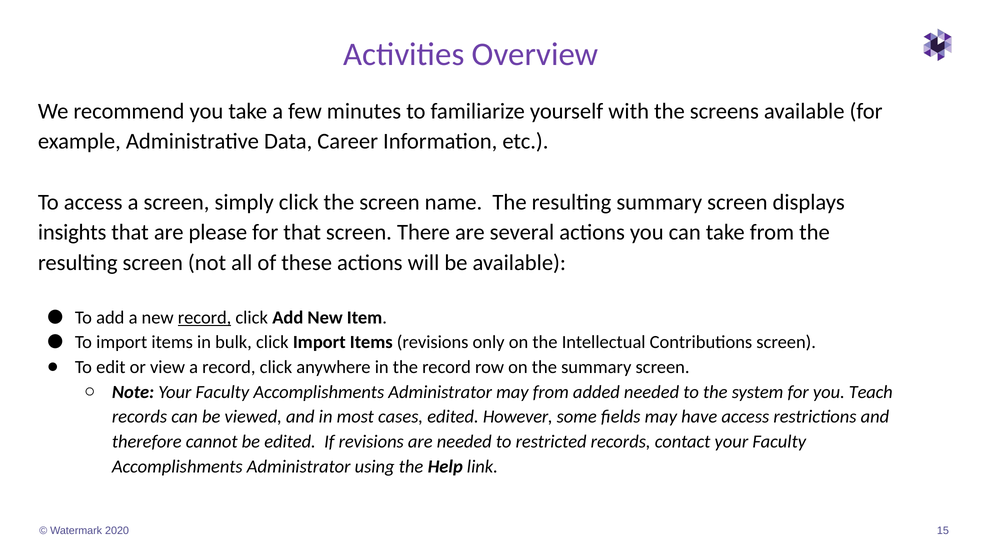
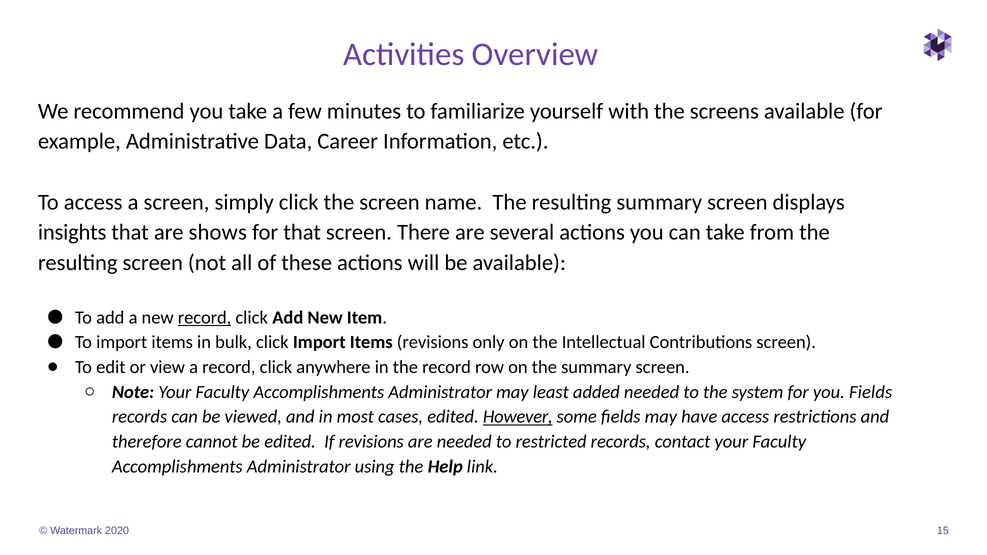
please: please -> shows (218, 233)
may from: from -> least (551, 392)
you Teach: Teach -> Fields (871, 392)
However underline: none -> present (518, 417)
